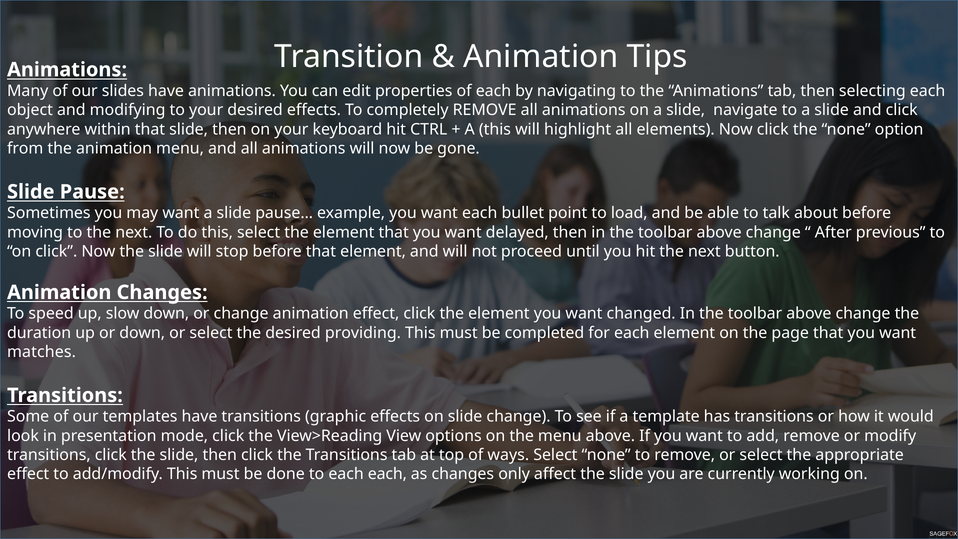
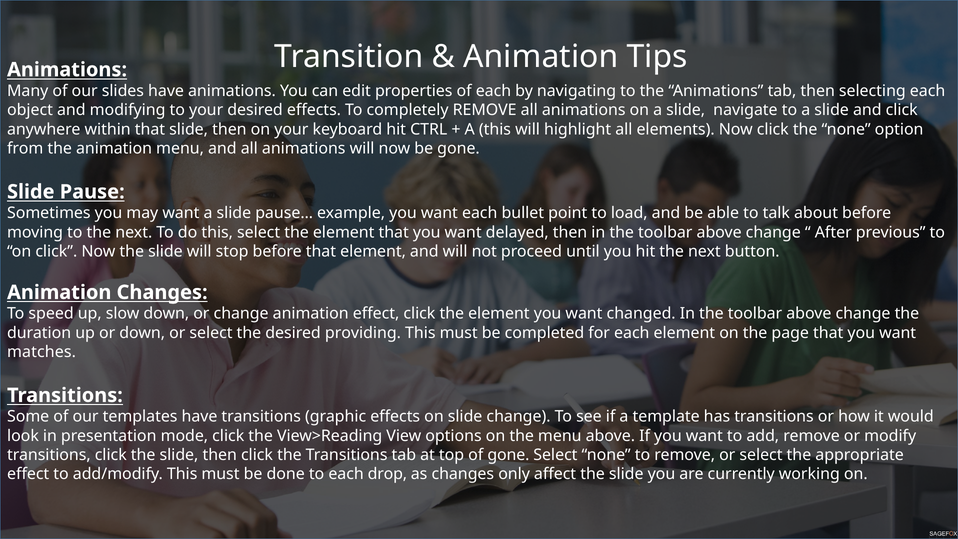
of ways: ways -> gone (508, 455)
each each: each -> drop (387, 474)
